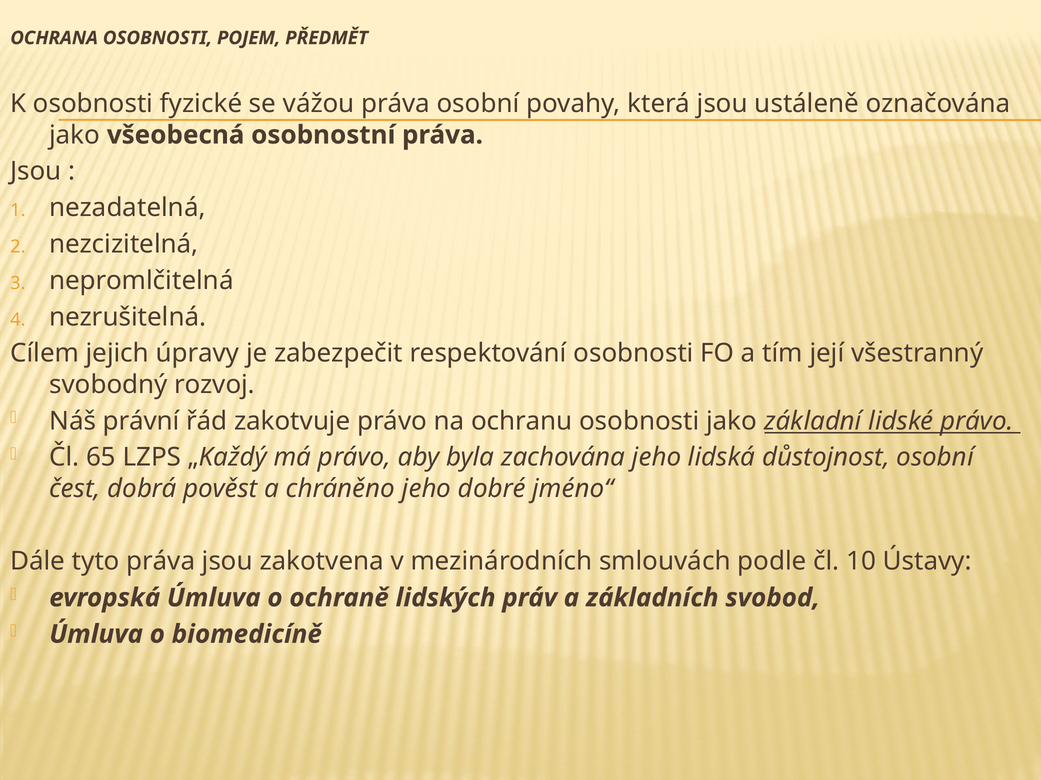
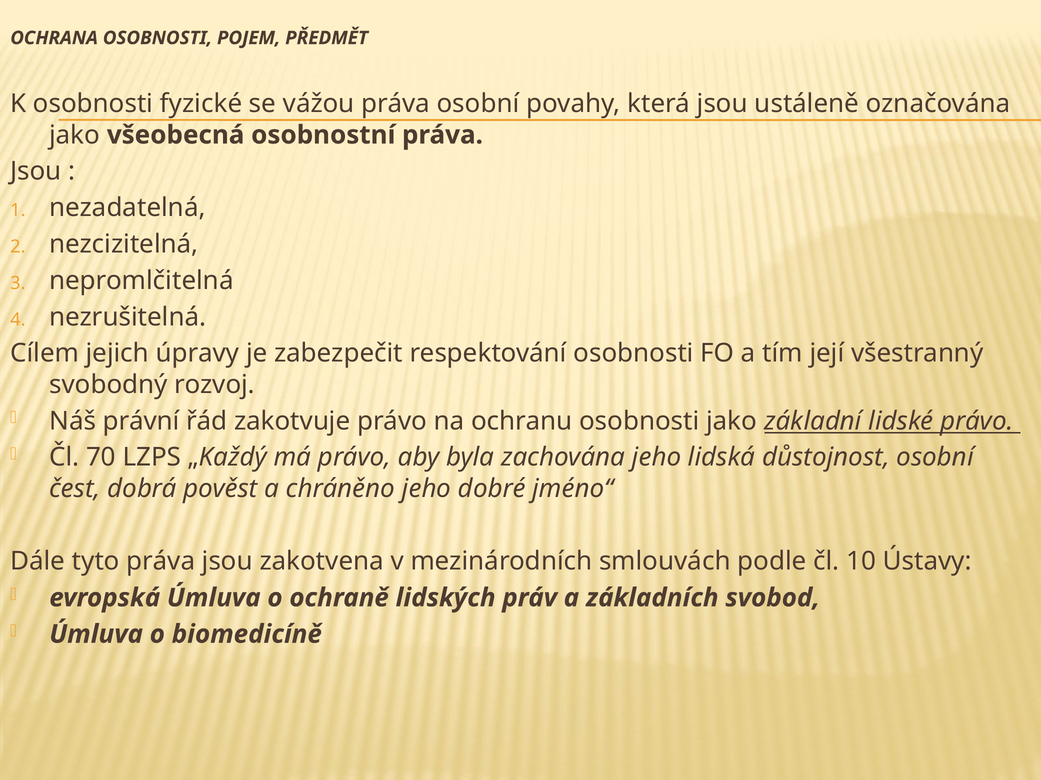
65: 65 -> 70 (101, 458)
